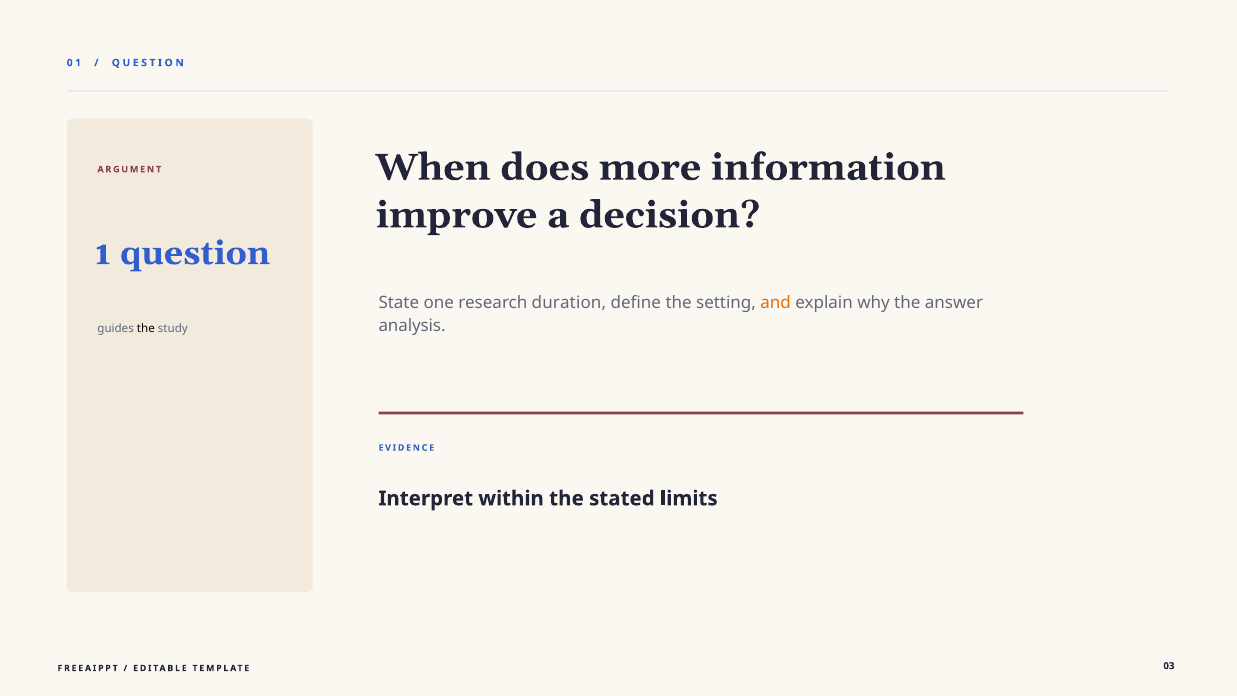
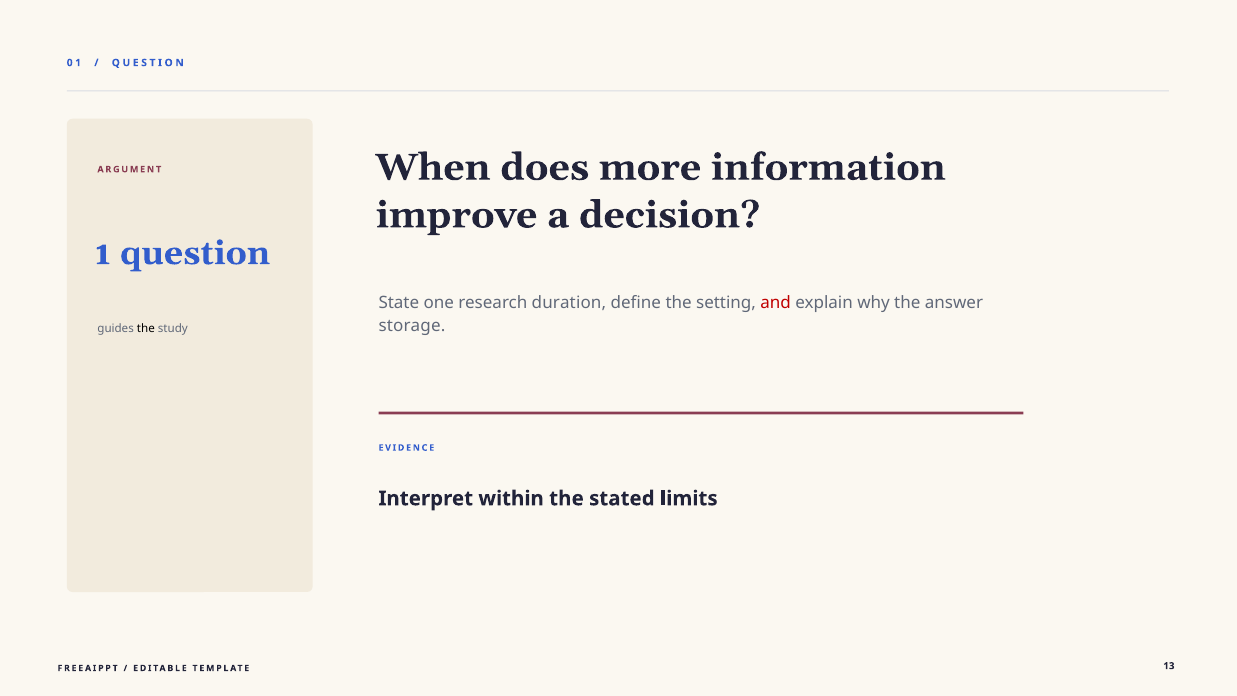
and colour: orange -> red (776, 303)
analysis: analysis -> storage (412, 326)
03: 03 -> 13 (1169, 666)
